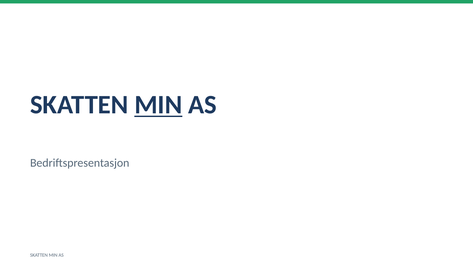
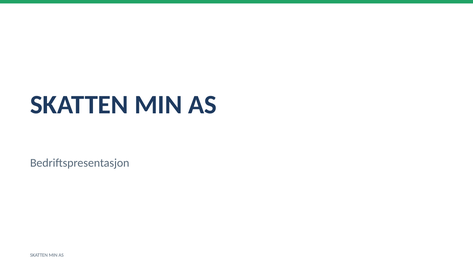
MIN underline: present -> none (158, 105)
